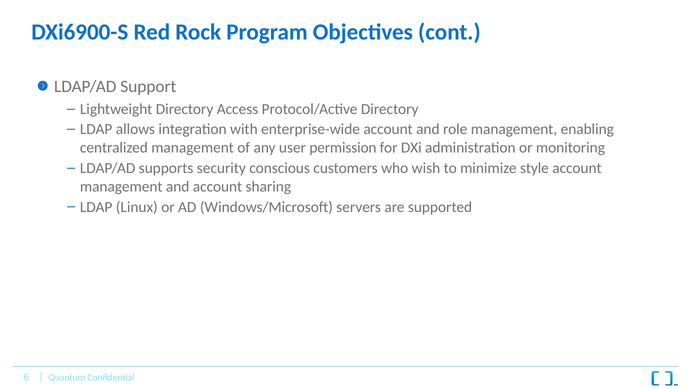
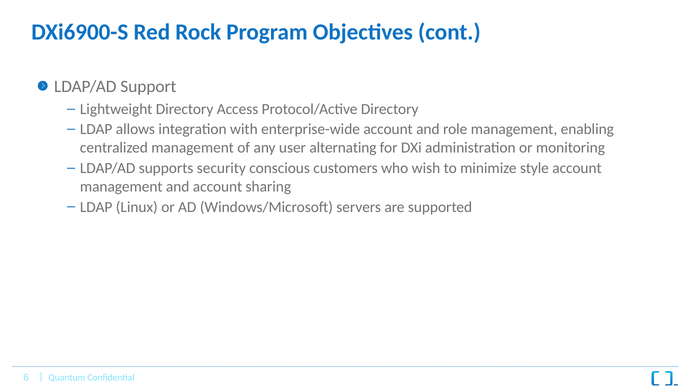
permission: permission -> alternating (343, 148)
